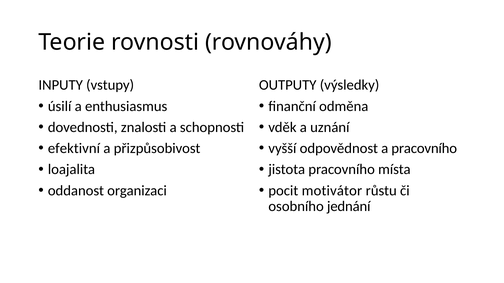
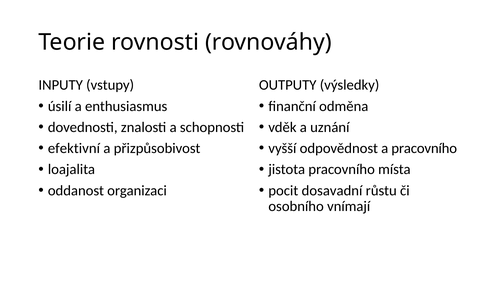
motivátor: motivátor -> dosavadní (332, 191)
jednání: jednání -> vnímají (349, 207)
